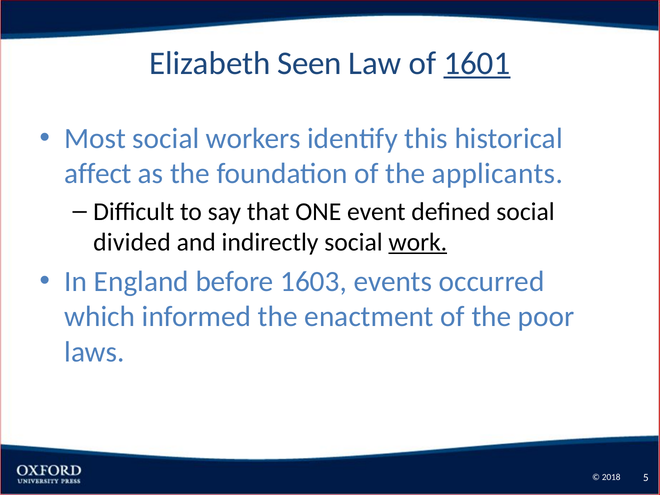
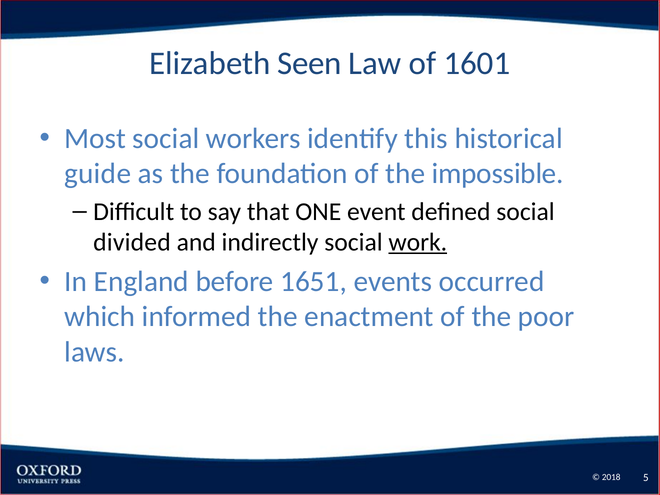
1601 underline: present -> none (477, 63)
affect: affect -> guide (98, 174)
applicants: applicants -> impossible (498, 174)
1603: 1603 -> 1651 (314, 282)
